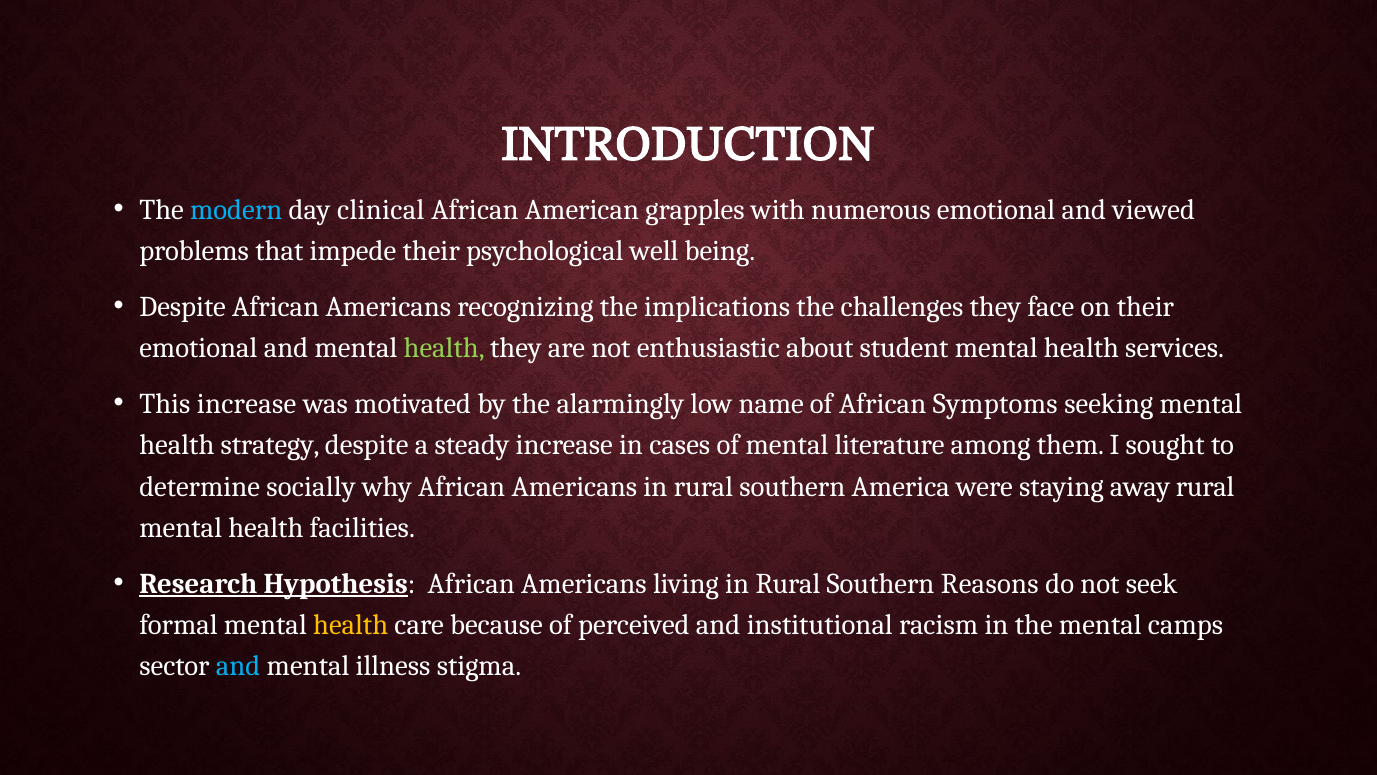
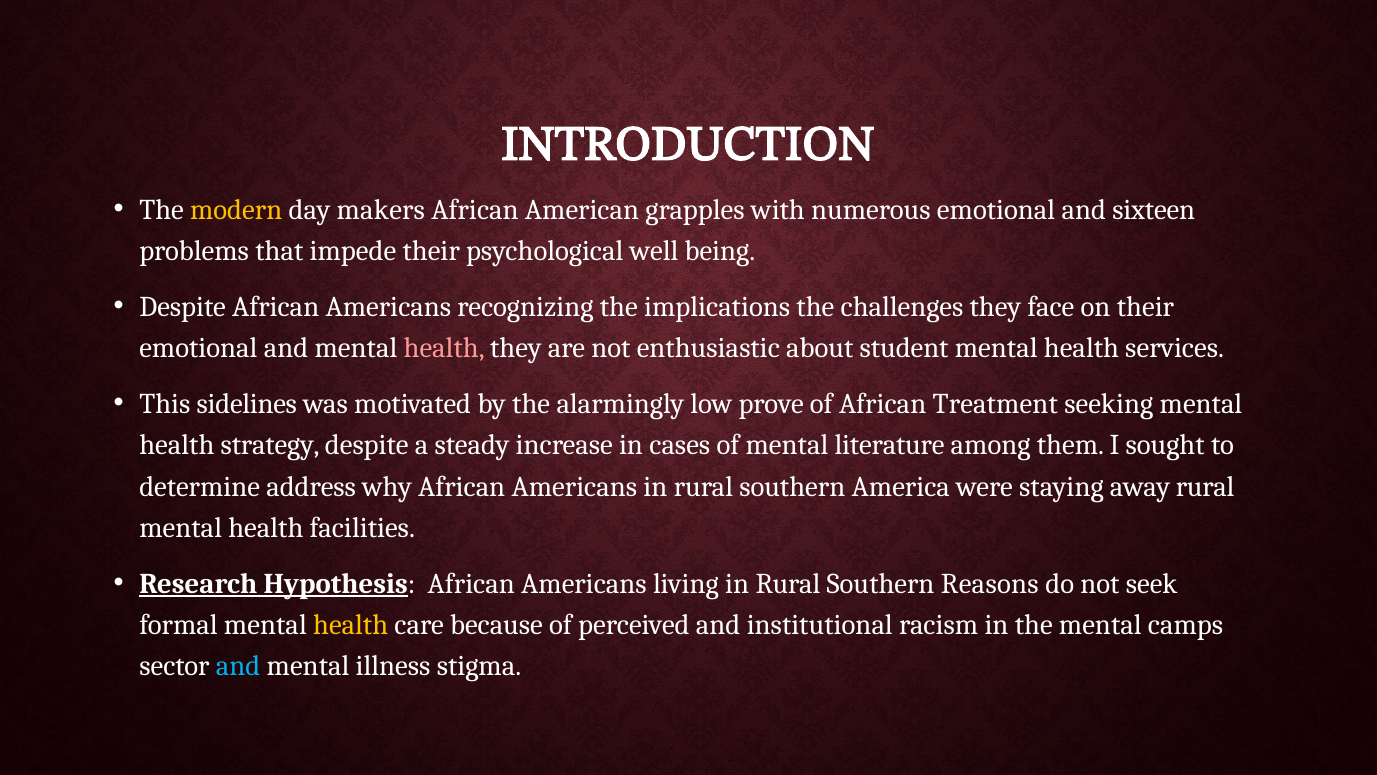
modern colour: light blue -> yellow (236, 210)
clinical: clinical -> makers (381, 210)
viewed: viewed -> sixteen (1154, 210)
health colour: light green -> pink (444, 348)
This increase: increase -> sidelines (247, 404)
name: name -> prove (771, 404)
Symptoms: Symptoms -> Treatment (995, 404)
socially: socially -> address (311, 486)
